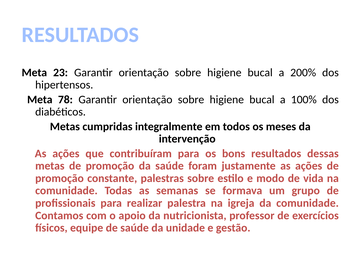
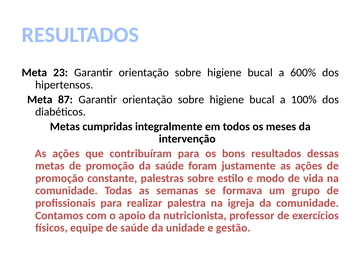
200%: 200% -> 600% (303, 73)
78: 78 -> 87 (65, 100)
